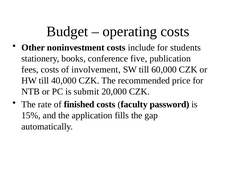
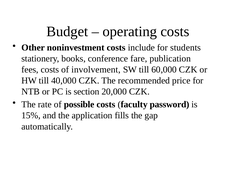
five: five -> fare (139, 59)
submit: submit -> section (87, 92)
finished: finished -> possible (79, 104)
